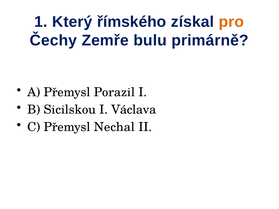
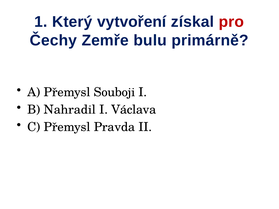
římského: římského -> vytvoření (132, 22)
pro colour: orange -> red (231, 22)
Porazil: Porazil -> Souboji (114, 92)
Sicilskou: Sicilskou -> Nahradil (70, 110)
Nechal: Nechal -> Pravda (114, 127)
